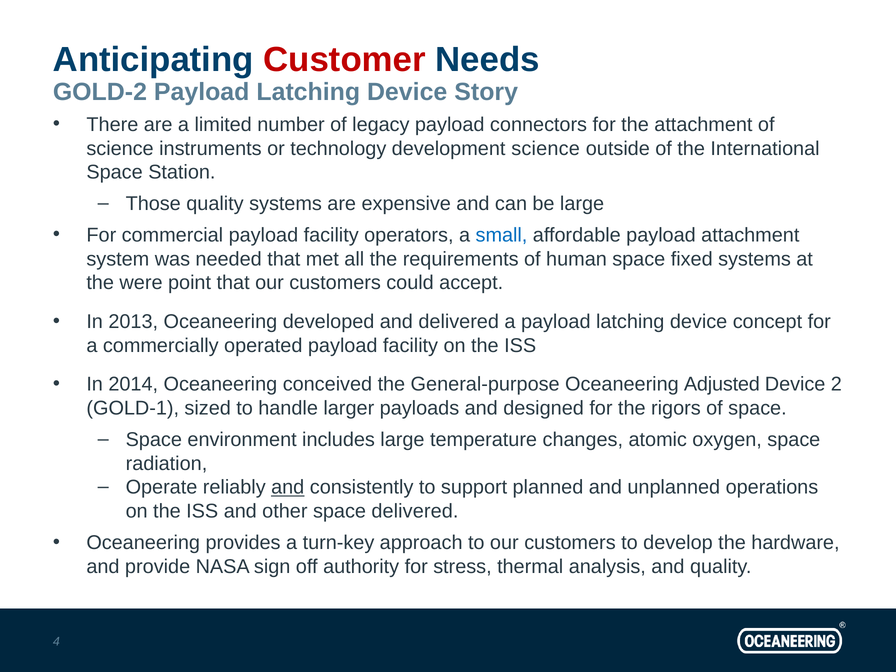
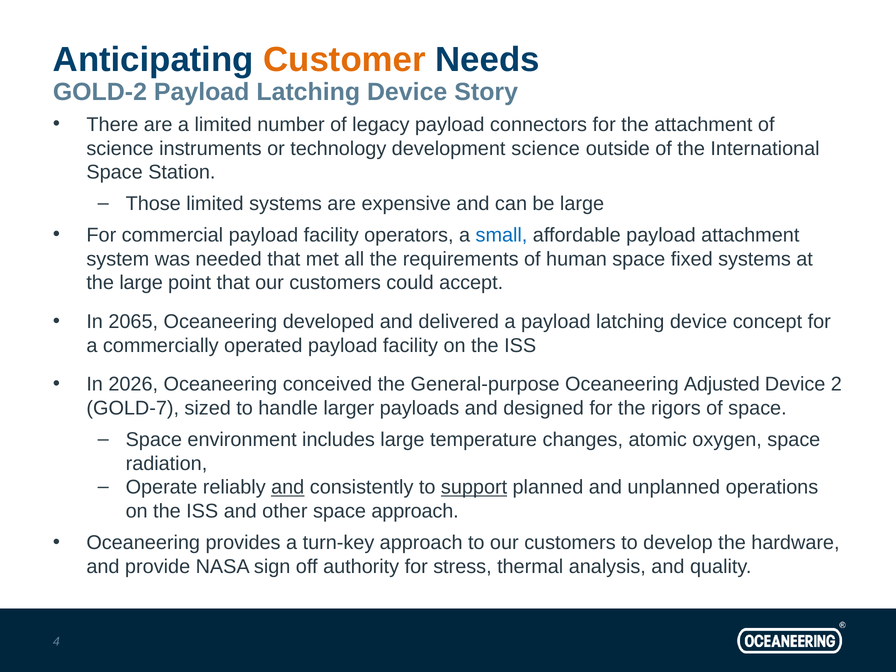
Customer colour: red -> orange (344, 60)
Those quality: quality -> limited (215, 204)
the were: were -> large (141, 283)
2013: 2013 -> 2065 (133, 322)
2014: 2014 -> 2026 (133, 384)
GOLD-1: GOLD-1 -> GOLD-7 (133, 408)
support underline: none -> present (474, 487)
space delivered: delivered -> approach (415, 511)
